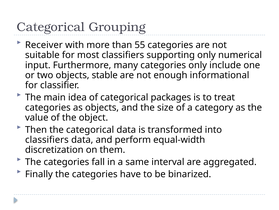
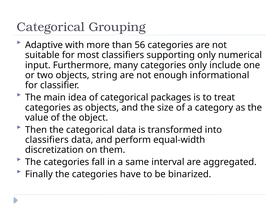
Receiver: Receiver -> Adaptive (44, 45)
55: 55 -> 56 (140, 45)
stable: stable -> string (105, 75)
